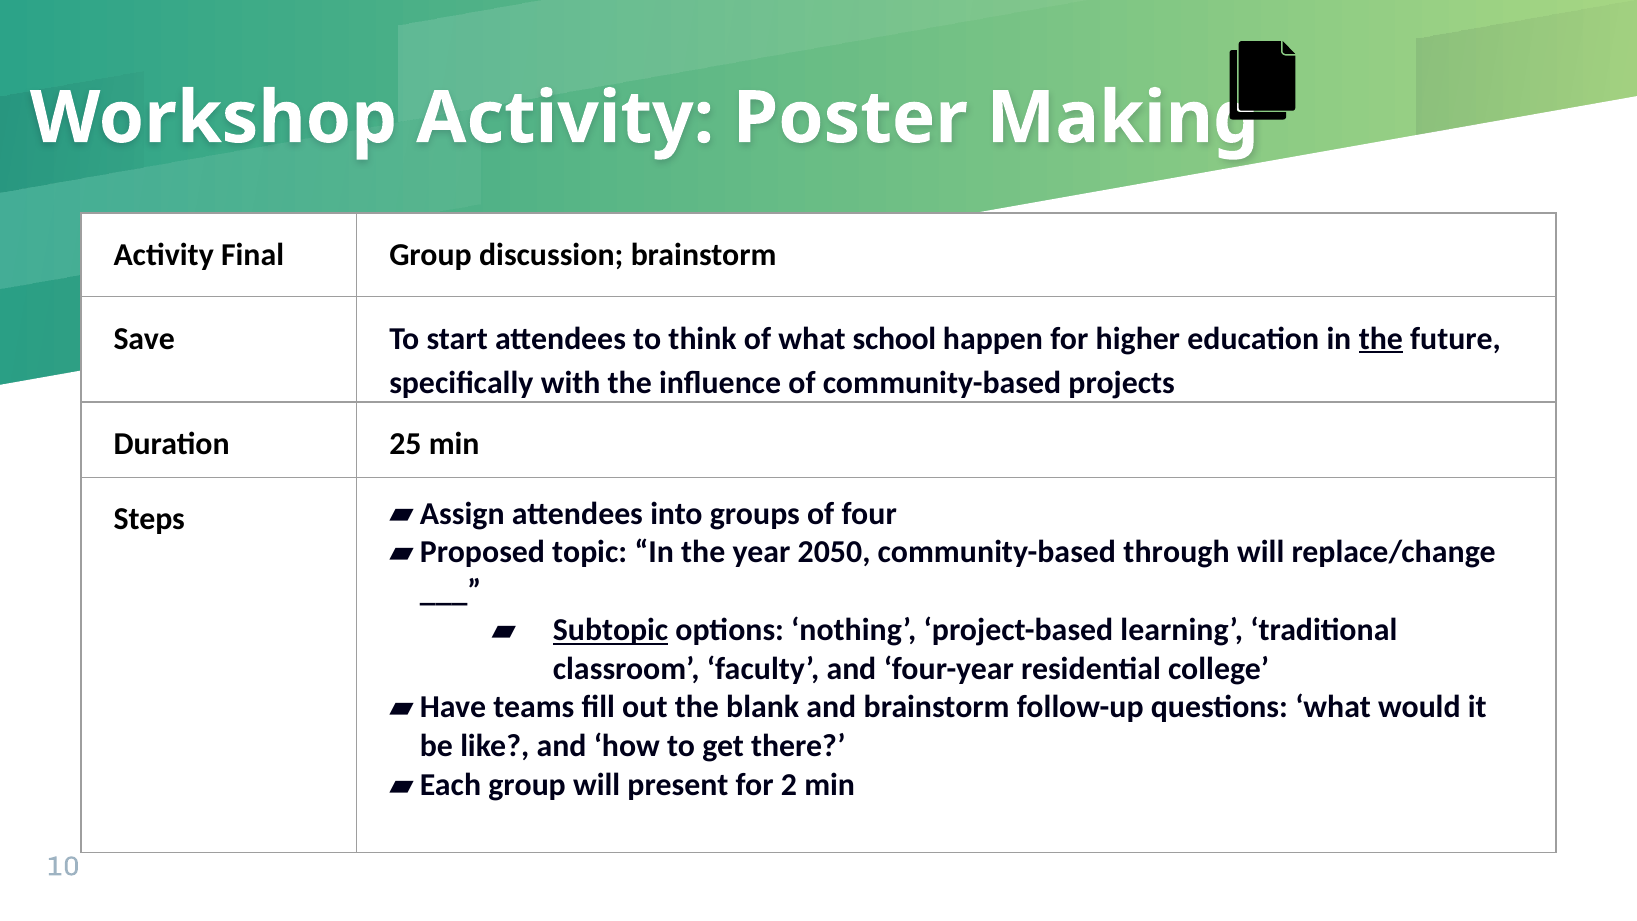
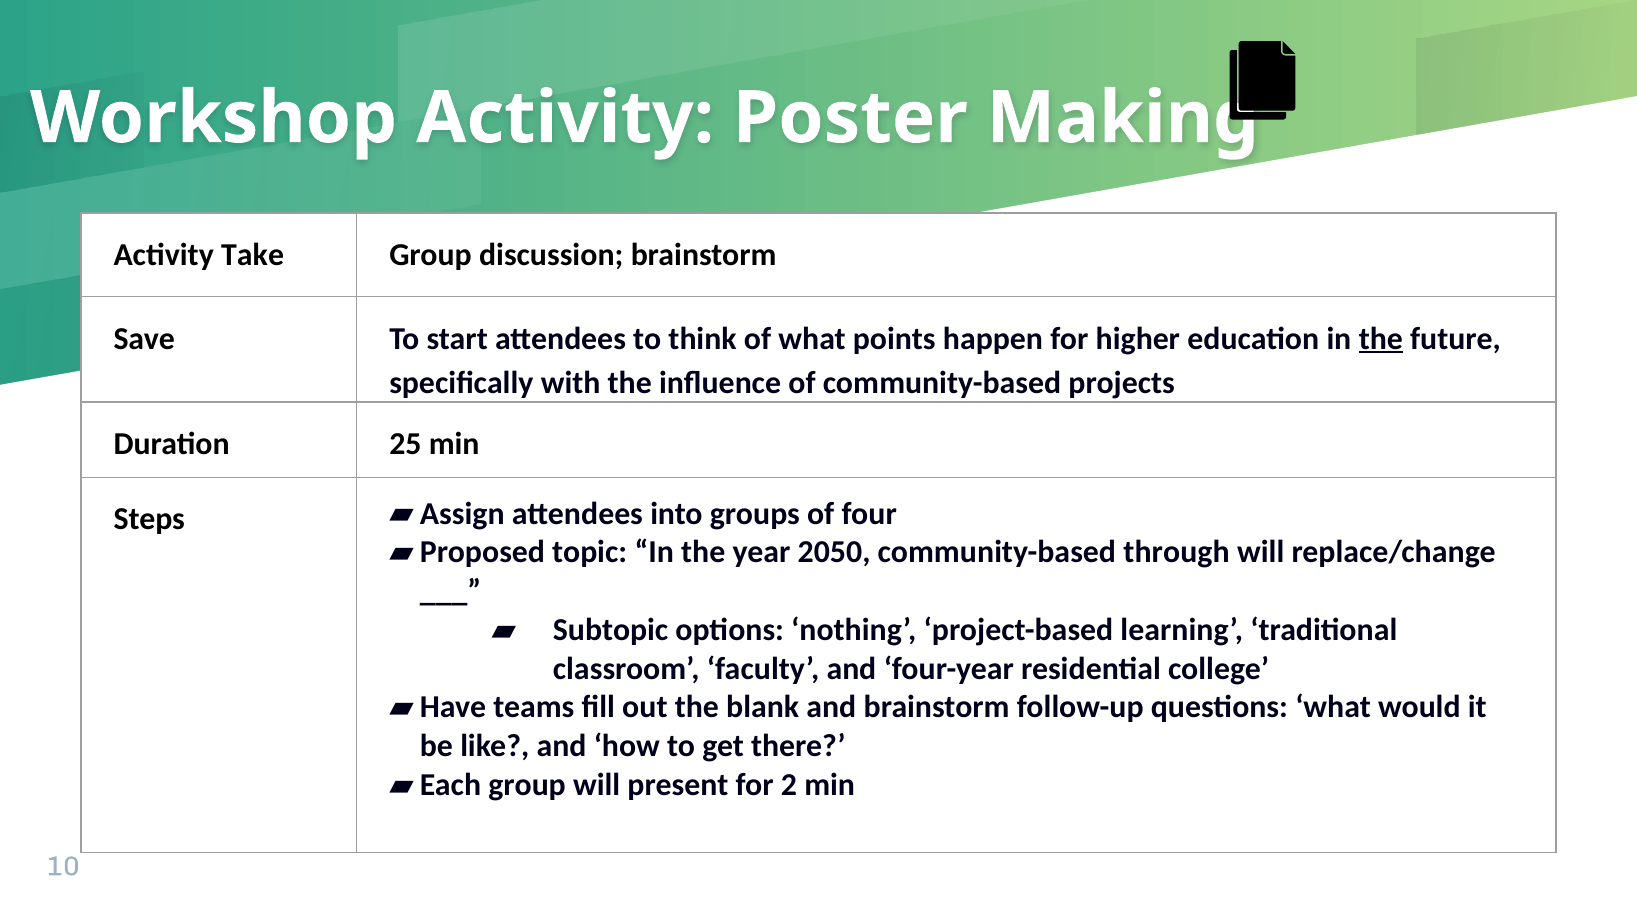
Final: Final -> Take (253, 255)
school: school -> points (894, 338)
Subtopic underline: present -> none (611, 630)
